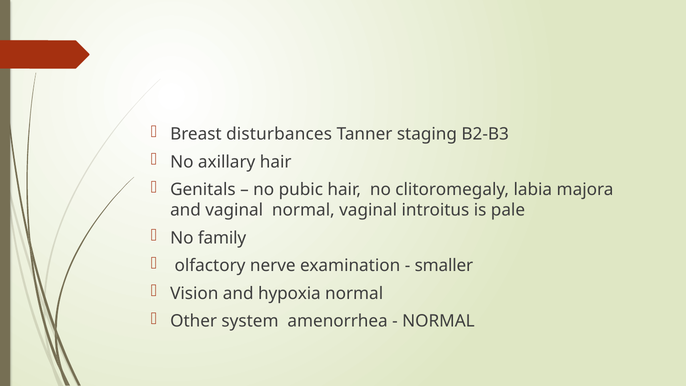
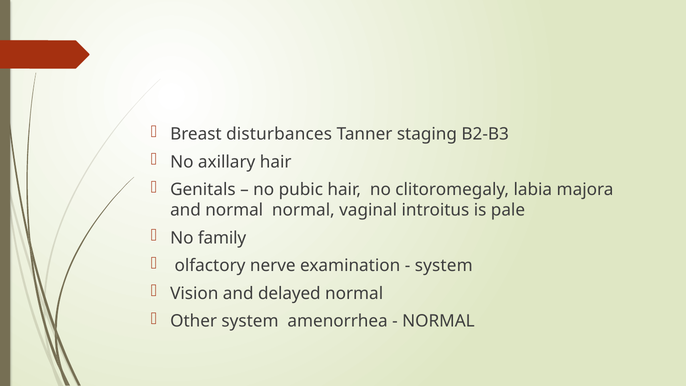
and vaginal: vaginal -> normal (234, 210)
smaller: smaller -> system (444, 266)
hypoxia: hypoxia -> delayed (289, 293)
